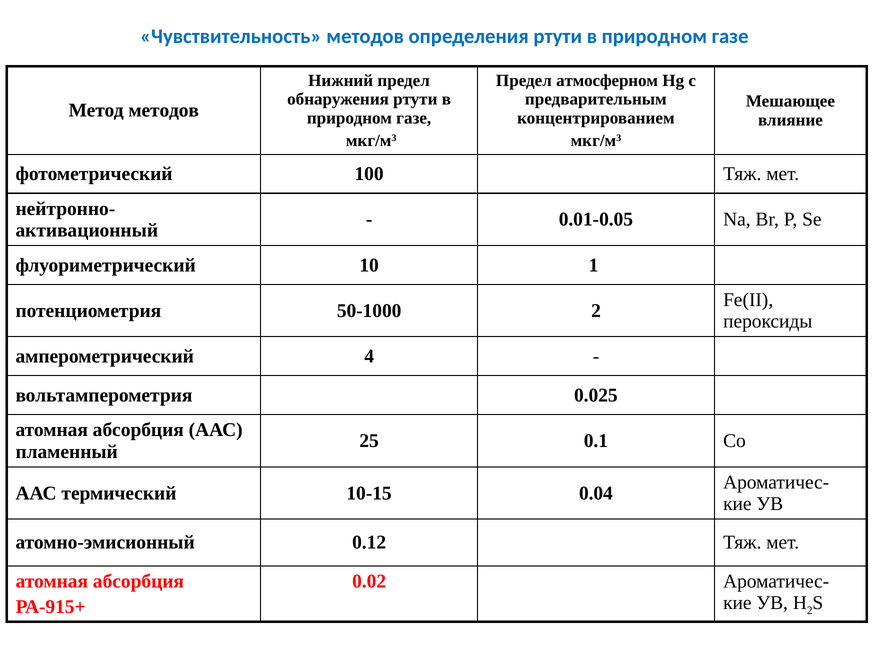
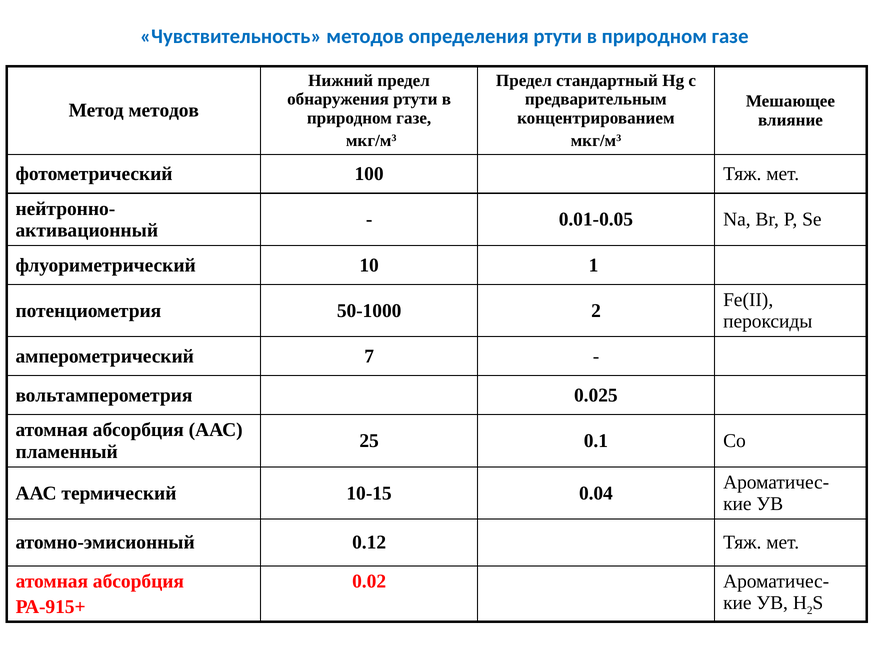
атмосферном: атмосферном -> стандартный (607, 80)
4: 4 -> 7 (369, 356)
